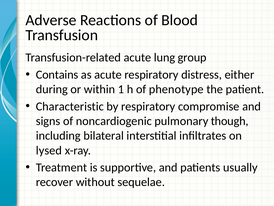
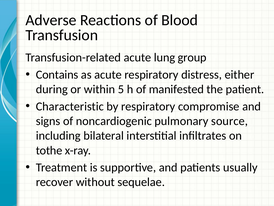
1: 1 -> 5 (121, 89)
phenotype: phenotype -> manifested (176, 89)
though: though -> source (230, 121)
lysed: lysed -> tothe (49, 150)
